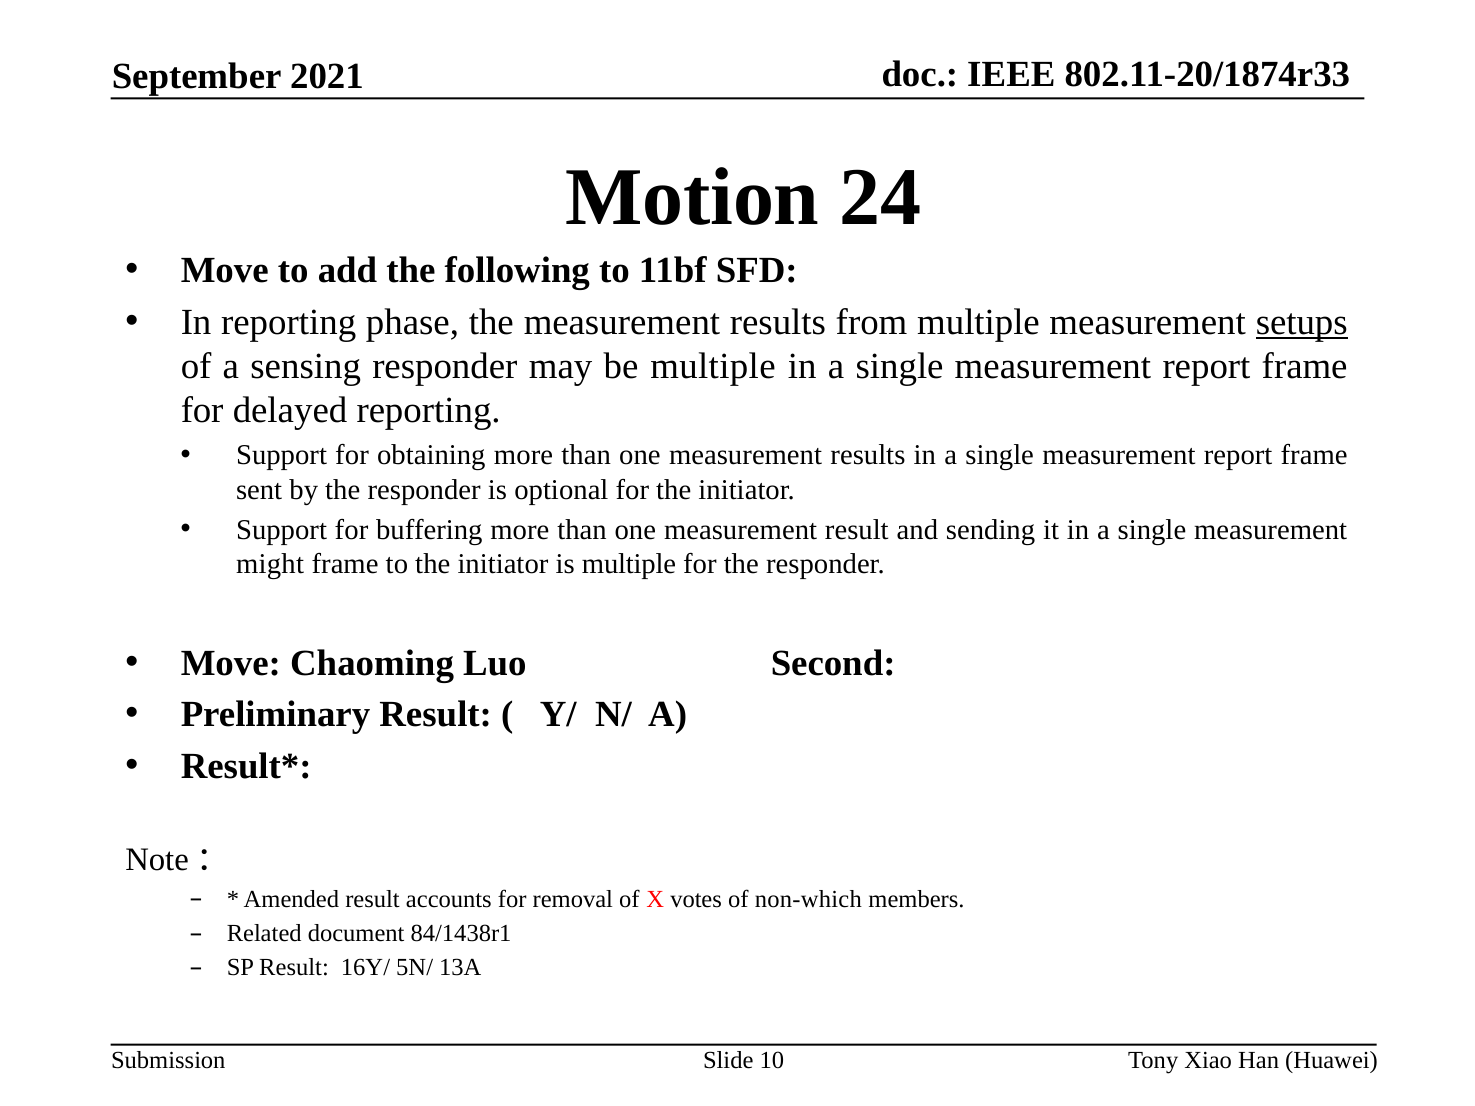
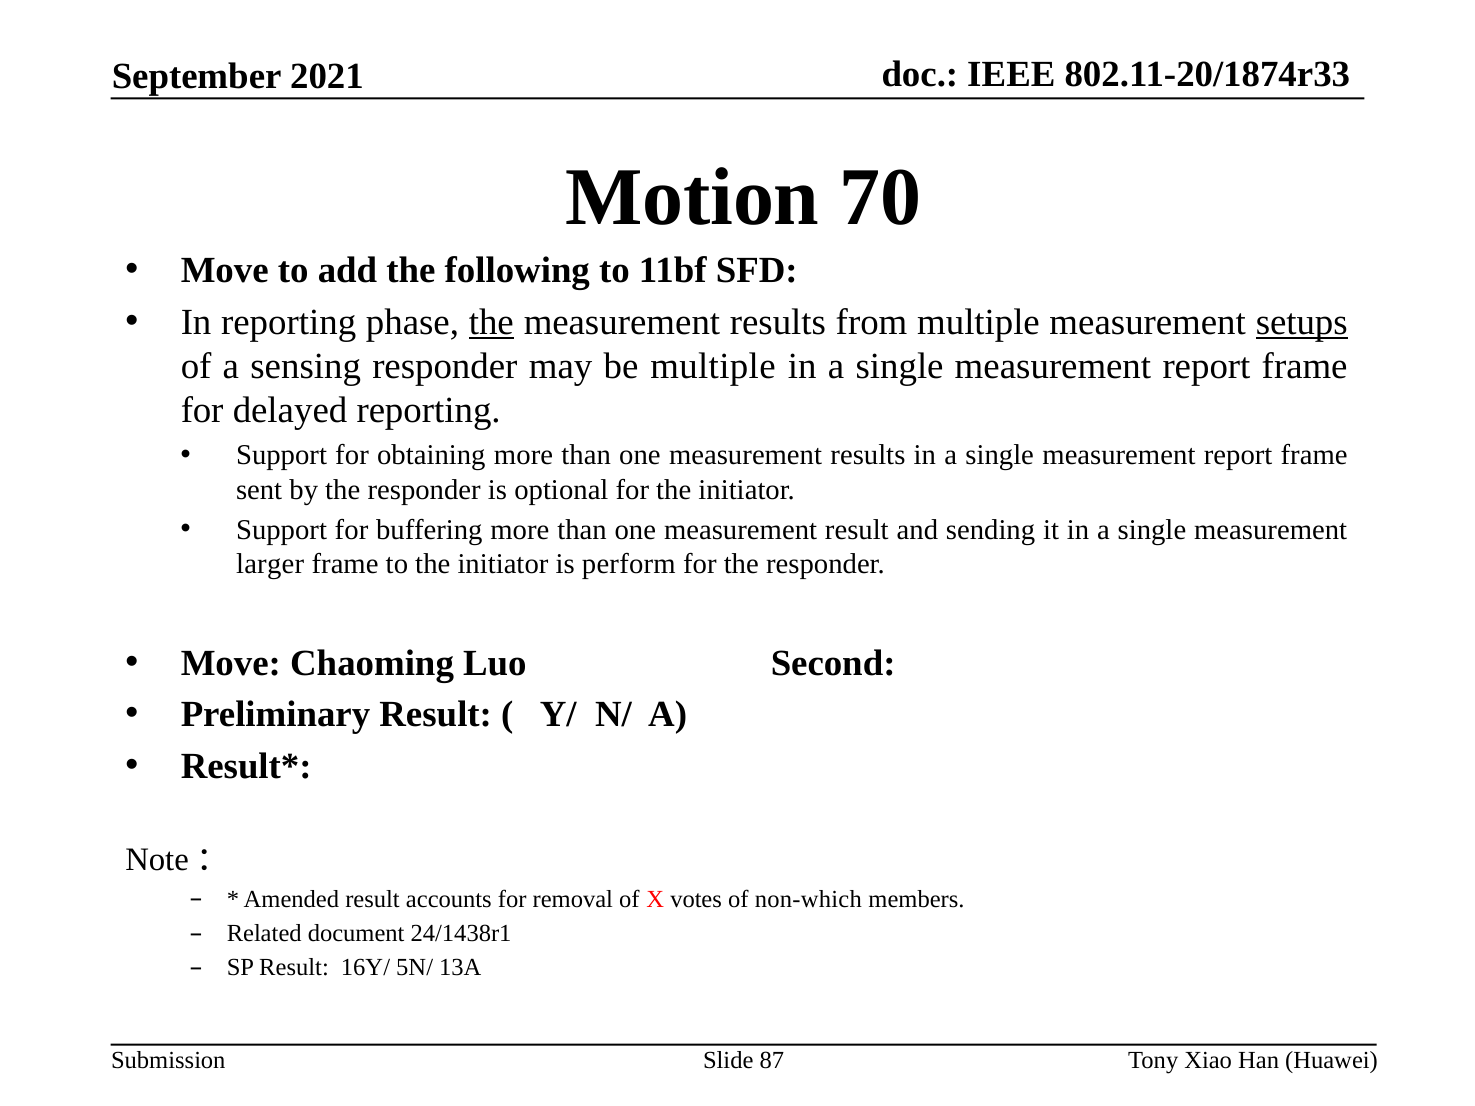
24: 24 -> 70 (881, 197)
the underline: none -> present (491, 322)
might: might -> larger (270, 564)
is multiple: multiple -> perform (629, 564)
84/1438r1: 84/1438r1 -> 24/1438r1 (461, 934)
10: 10 -> 87 (772, 1061)
